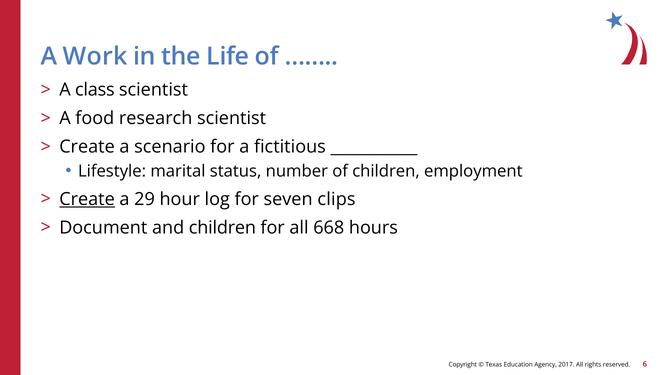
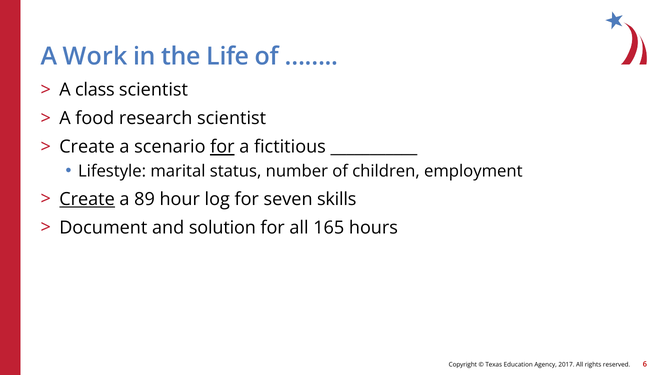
for underline: none -> present (222, 147)
29: 29 -> 89 (145, 199)
clips: clips -> skills (337, 199)
and children: children -> solution (222, 228)
668: 668 -> 165 (329, 228)
